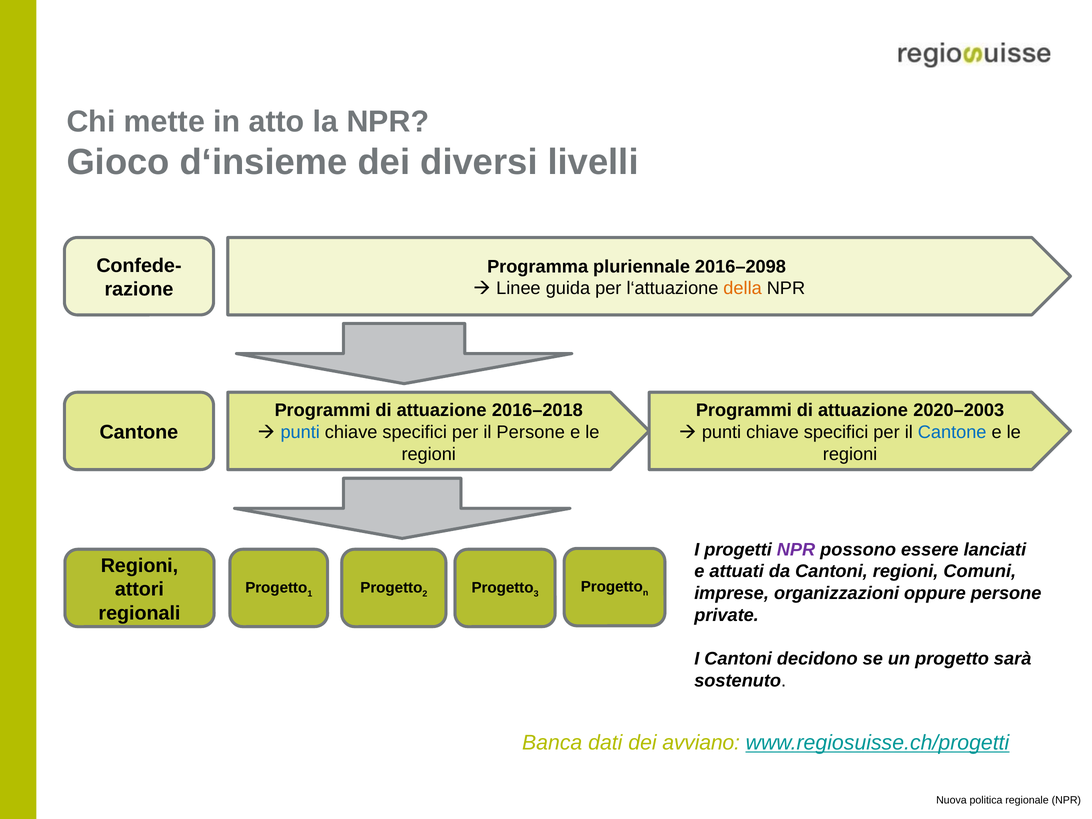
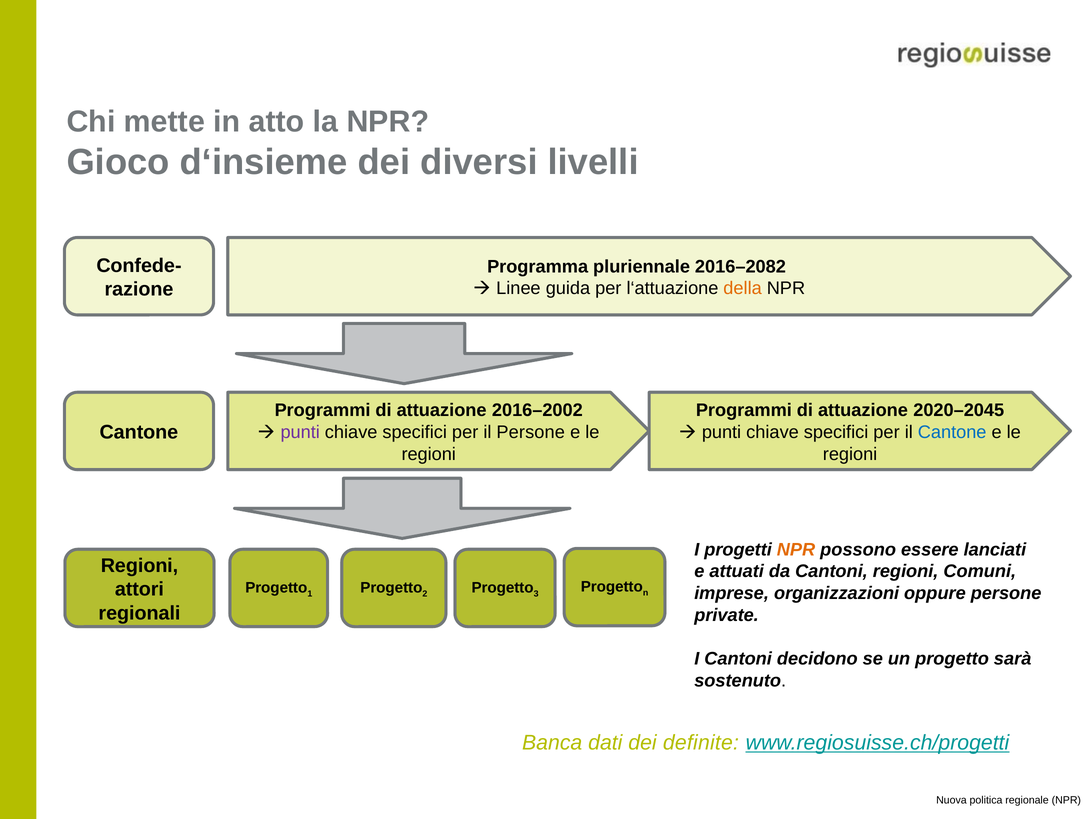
2016–2098: 2016–2098 -> 2016–2082 (740, 267)
2016–2018: 2016–2018 -> 2016–2002 (537, 410)
2020–2003: 2020–2003 -> 2020–2045 (959, 410)
punti colour: blue -> purple (300, 432)
NPR colour: purple -> orange (796, 550)
avviano: avviano -> definite (701, 743)
